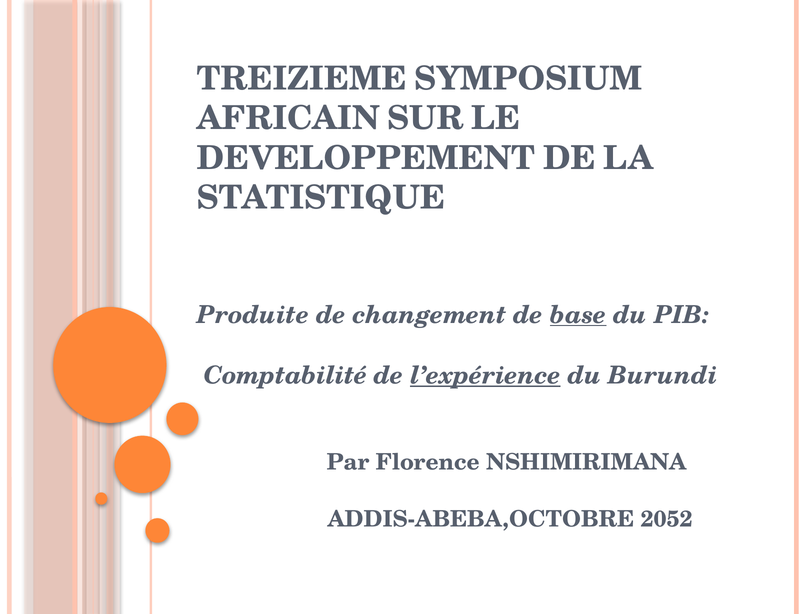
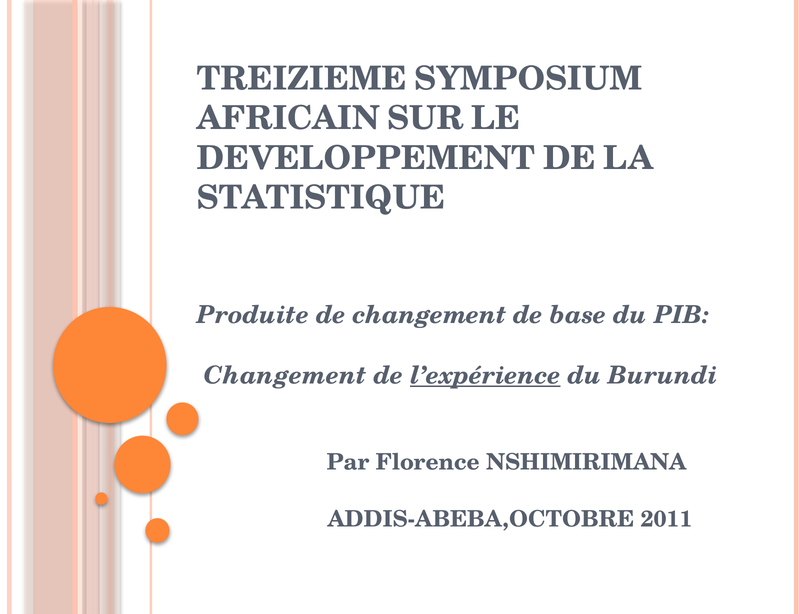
base underline: present -> none (578, 315)
Comptabilité: Comptabilité -> Changement (285, 376)
2052: 2052 -> 2011 (667, 520)
